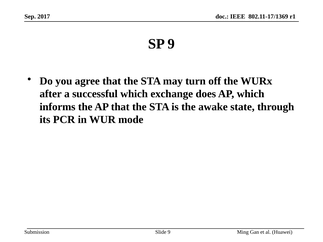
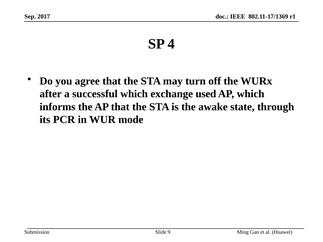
SP 9: 9 -> 4 (171, 44)
does: does -> used (206, 94)
